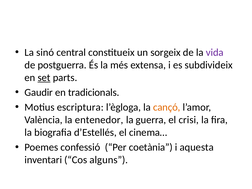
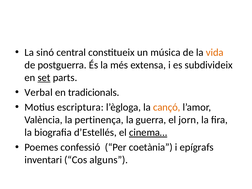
sorgeix: sorgeix -> música (165, 52)
vida colour: purple -> orange (215, 52)
Gaudir: Gaudir -> Verbal (39, 92)
entenedor: entenedor -> pertinença (99, 120)
crisi: crisi -> jorn (189, 120)
cinema… underline: none -> present (148, 132)
aquesta: aquesta -> epígrafs (197, 147)
